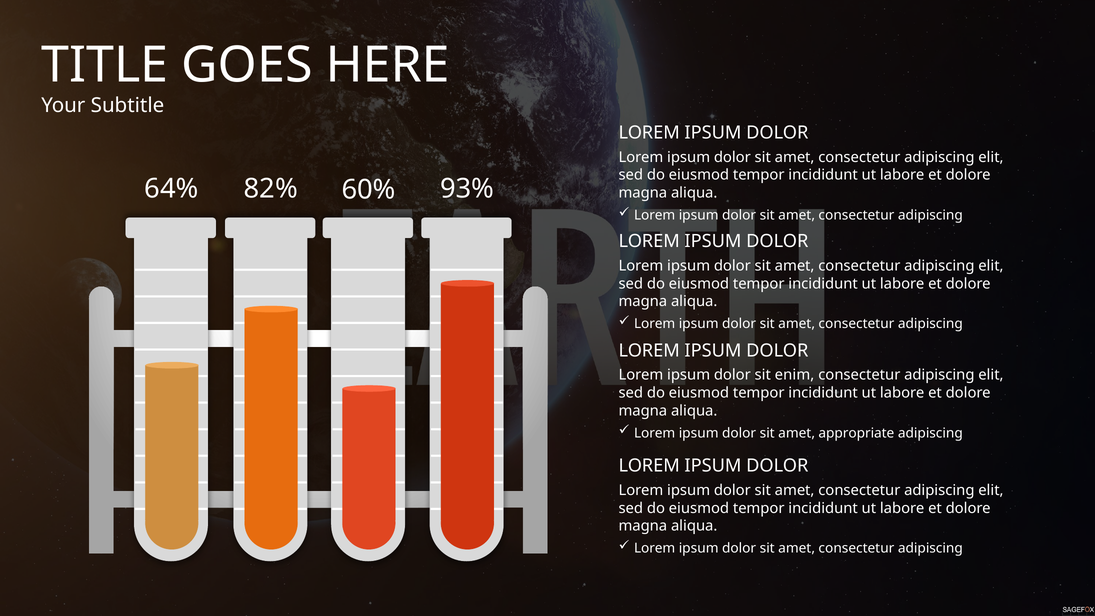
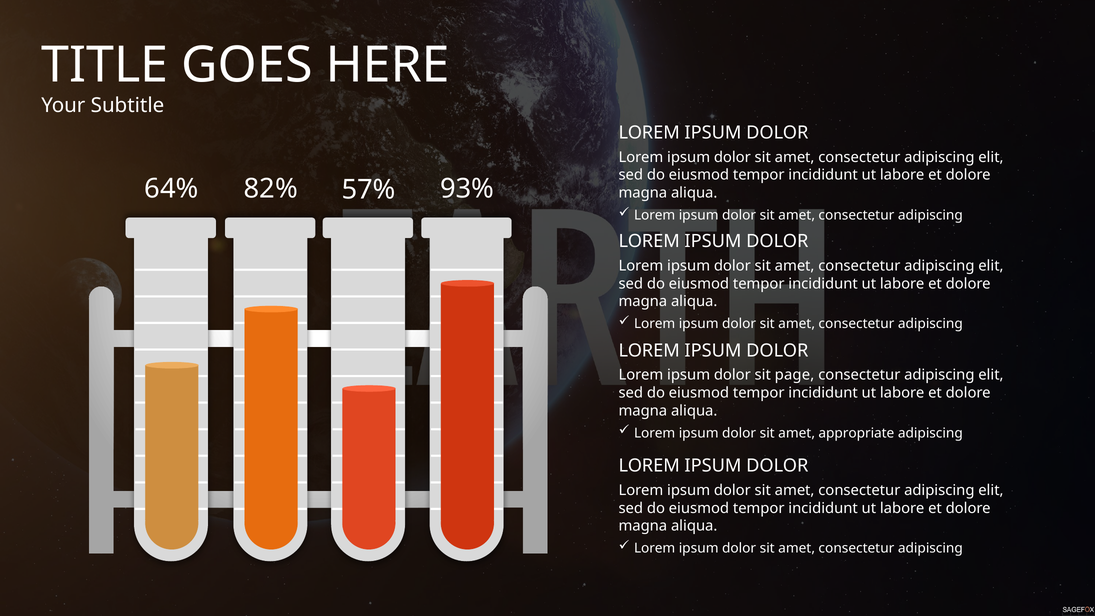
60%: 60% -> 57% (369, 190)
enim: enim -> page (794, 375)
